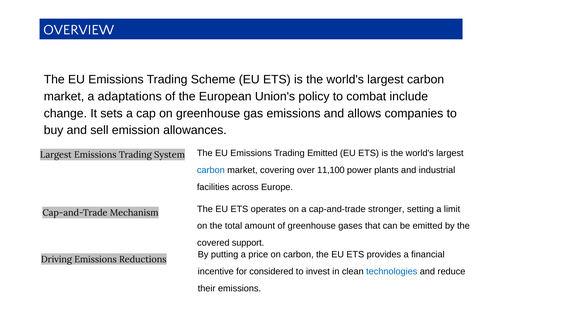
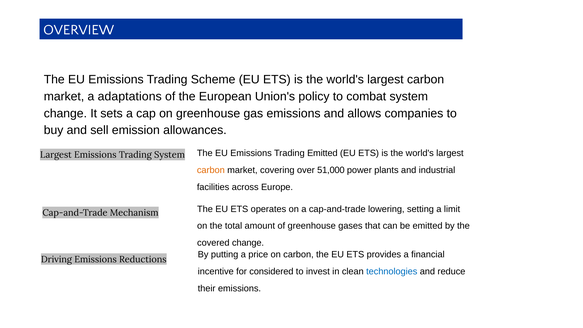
combat include: include -> system (409, 96)
carbon colour: blue -> orange (211, 170)
11,100: 11,100 -> 51,000 (331, 170)
stronger: stronger -> lowering (386, 209)
covered support: support -> change (248, 243)
